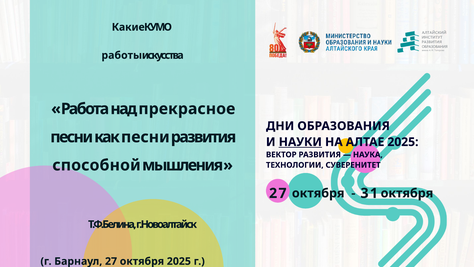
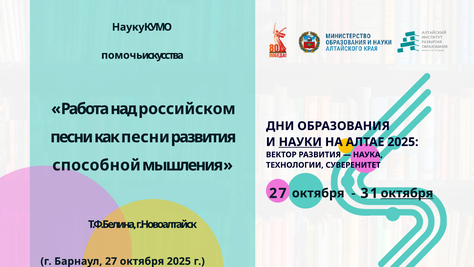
Какие: Какие -> Науку (128, 27)
работы: работы -> помочь (122, 55)
прекрасное: прекрасное -> российском (187, 109)
октября underline: none -> present (407, 193)
